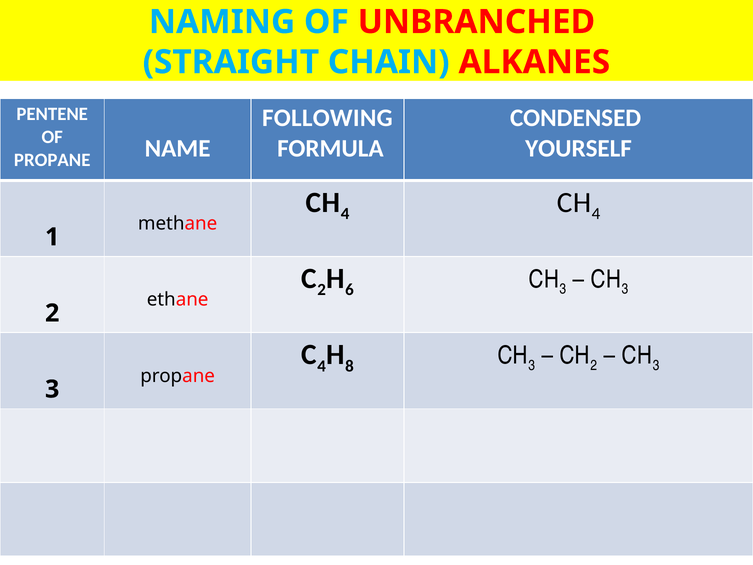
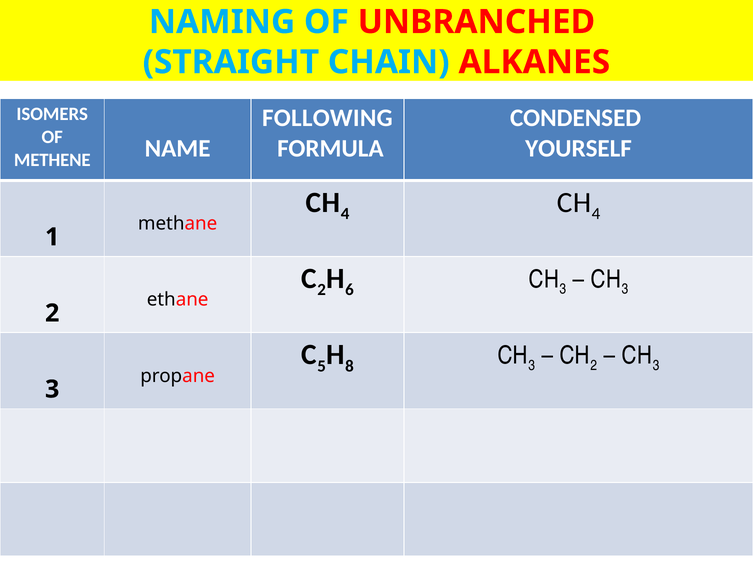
PENTENE: PENTENE -> ISOMERS (52, 114)
PROPANE: PROPANE -> METHENE (52, 160)
4: 4 -> 5 (322, 366)
